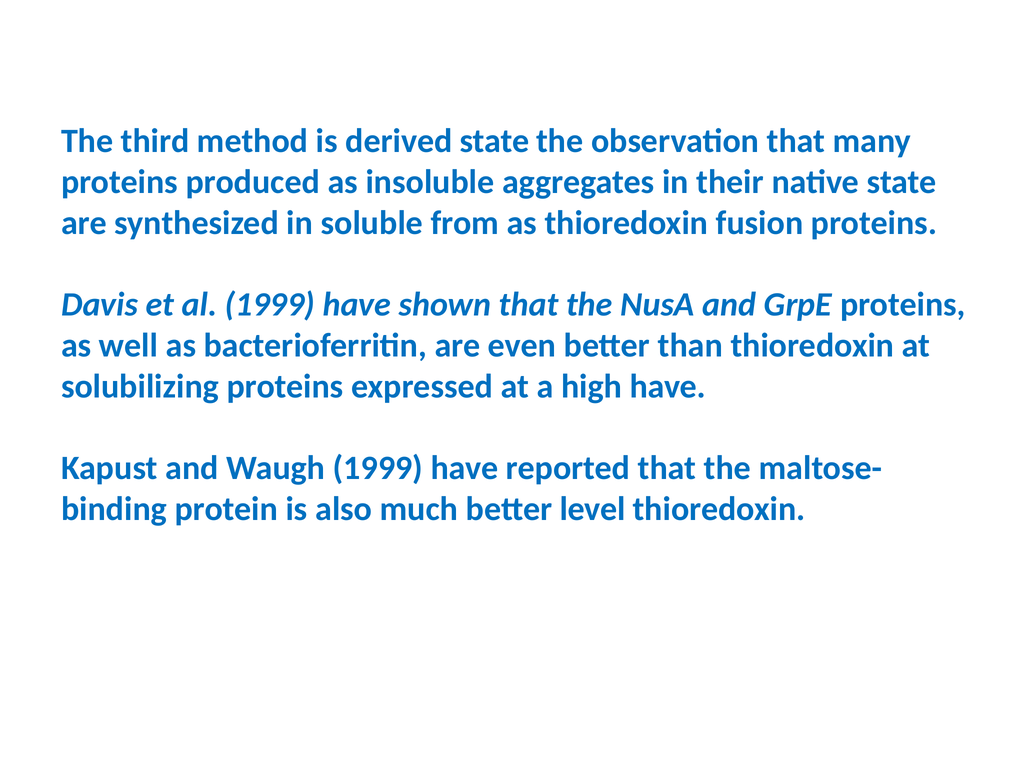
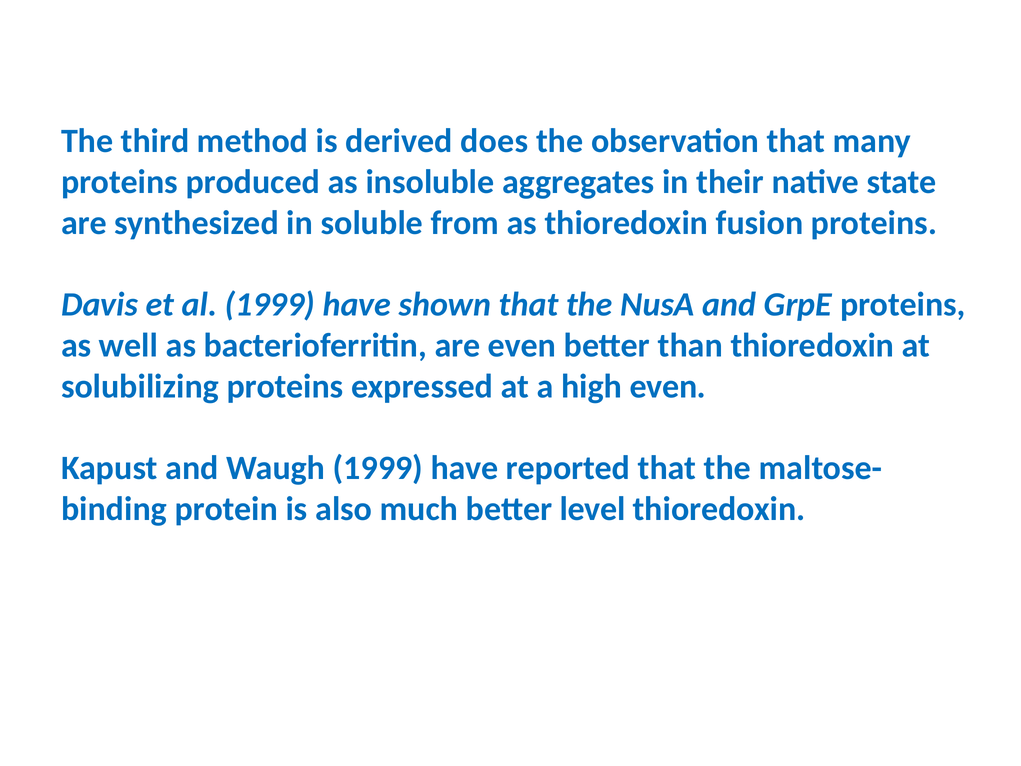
derived state: state -> does (494, 141)
high have: have -> even (668, 386)
